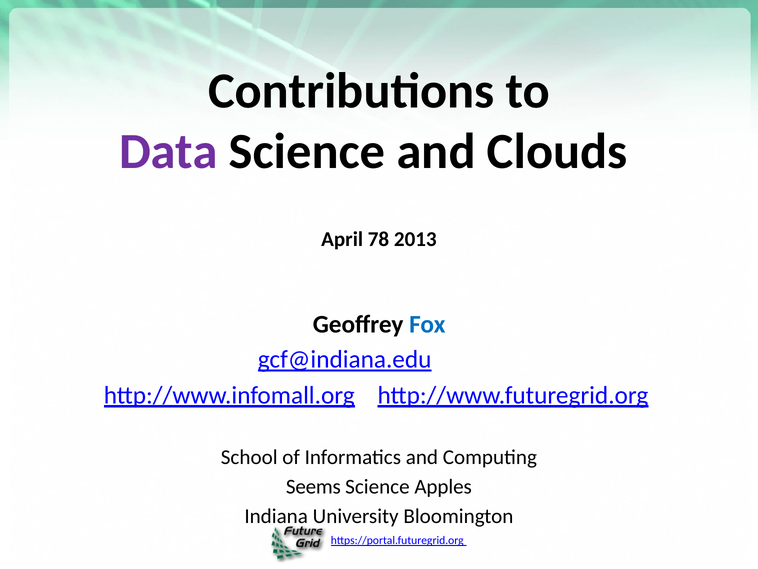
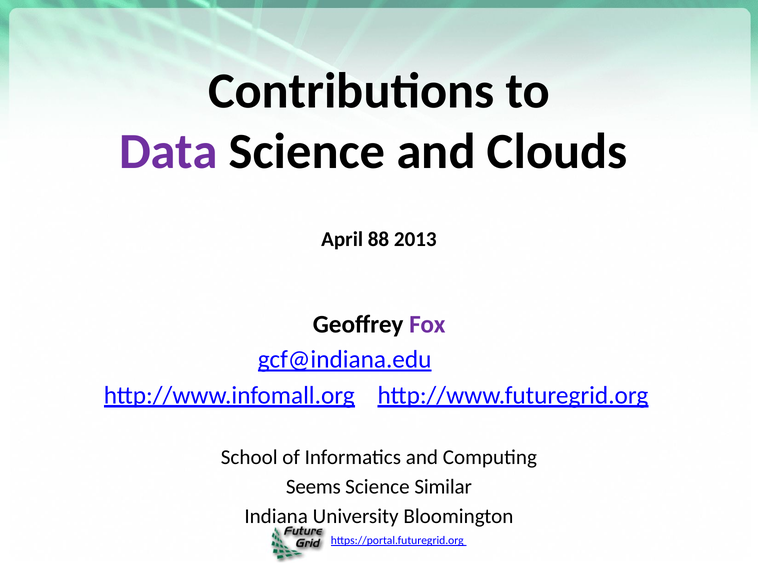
78: 78 -> 88 (378, 239)
Fox colour: blue -> purple (427, 324)
Apples: Apples -> Similar (443, 486)
